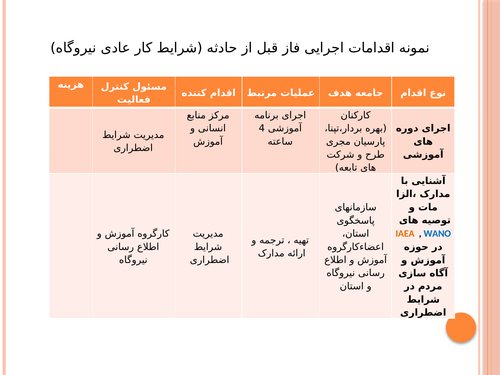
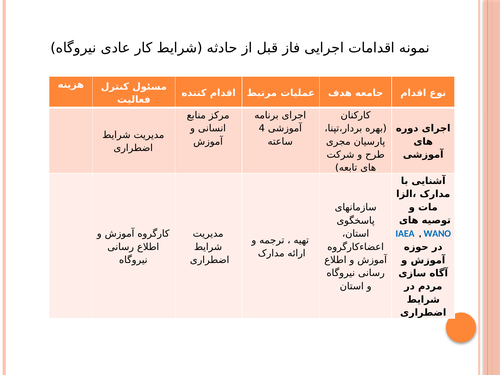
IAEA colour: orange -> blue (405, 234)
